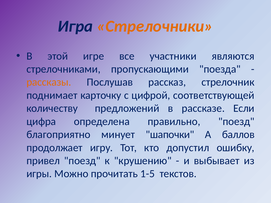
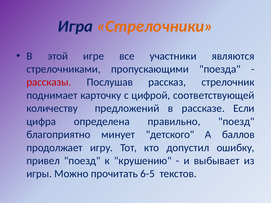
рассказы colour: orange -> red (49, 82)
шапочки: шапочки -> детского (170, 135)
1-5: 1-5 -> 6-5 (148, 174)
